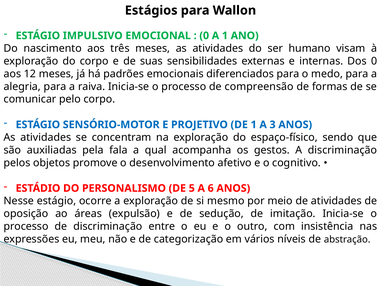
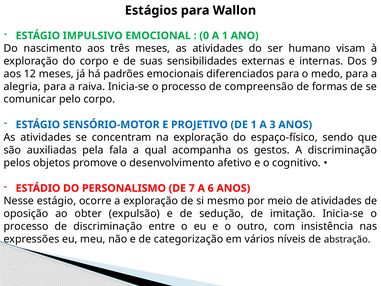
Dos 0: 0 -> 9 (374, 61)
5: 5 -> 7 (192, 188)
áreas: áreas -> obter (88, 214)
